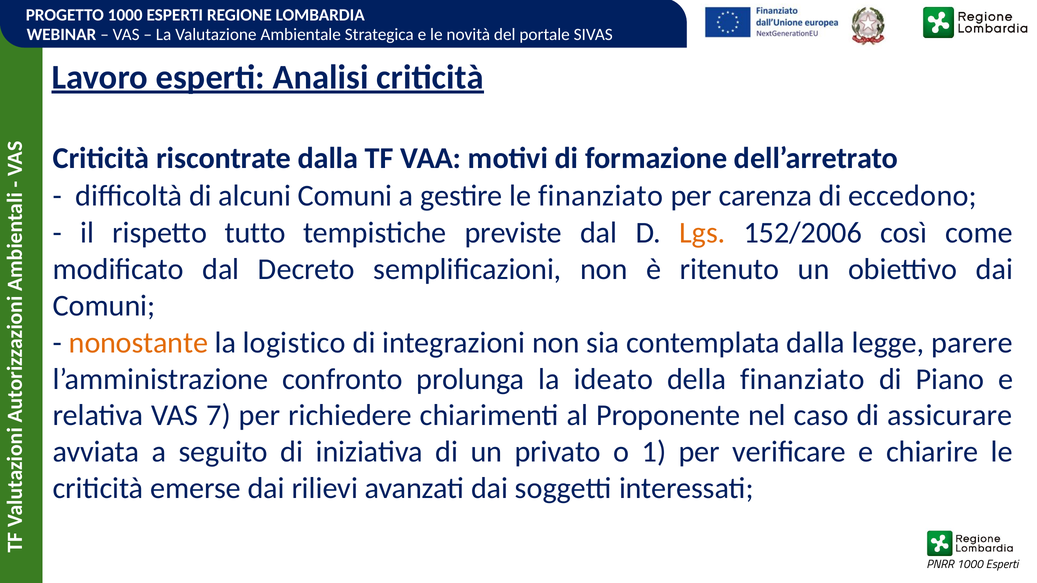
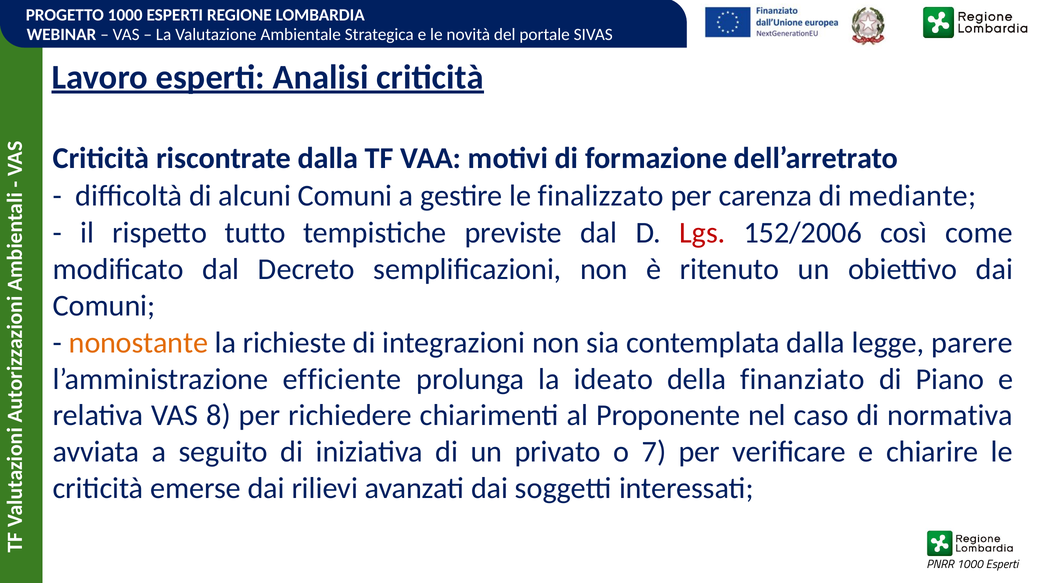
le finanziato: finanziato -> finalizzato (601, 196)
eccedono: eccedono -> mediante (912, 196)
Lgs colour: orange -> red (702, 233)
logistico: logistico -> richieste (295, 343)
confronto: confronto -> efficiente (342, 379)
7: 7 -> 8 (219, 416)
assicurare: assicurare -> normativa (950, 416)
1: 1 -> 7 (654, 452)
